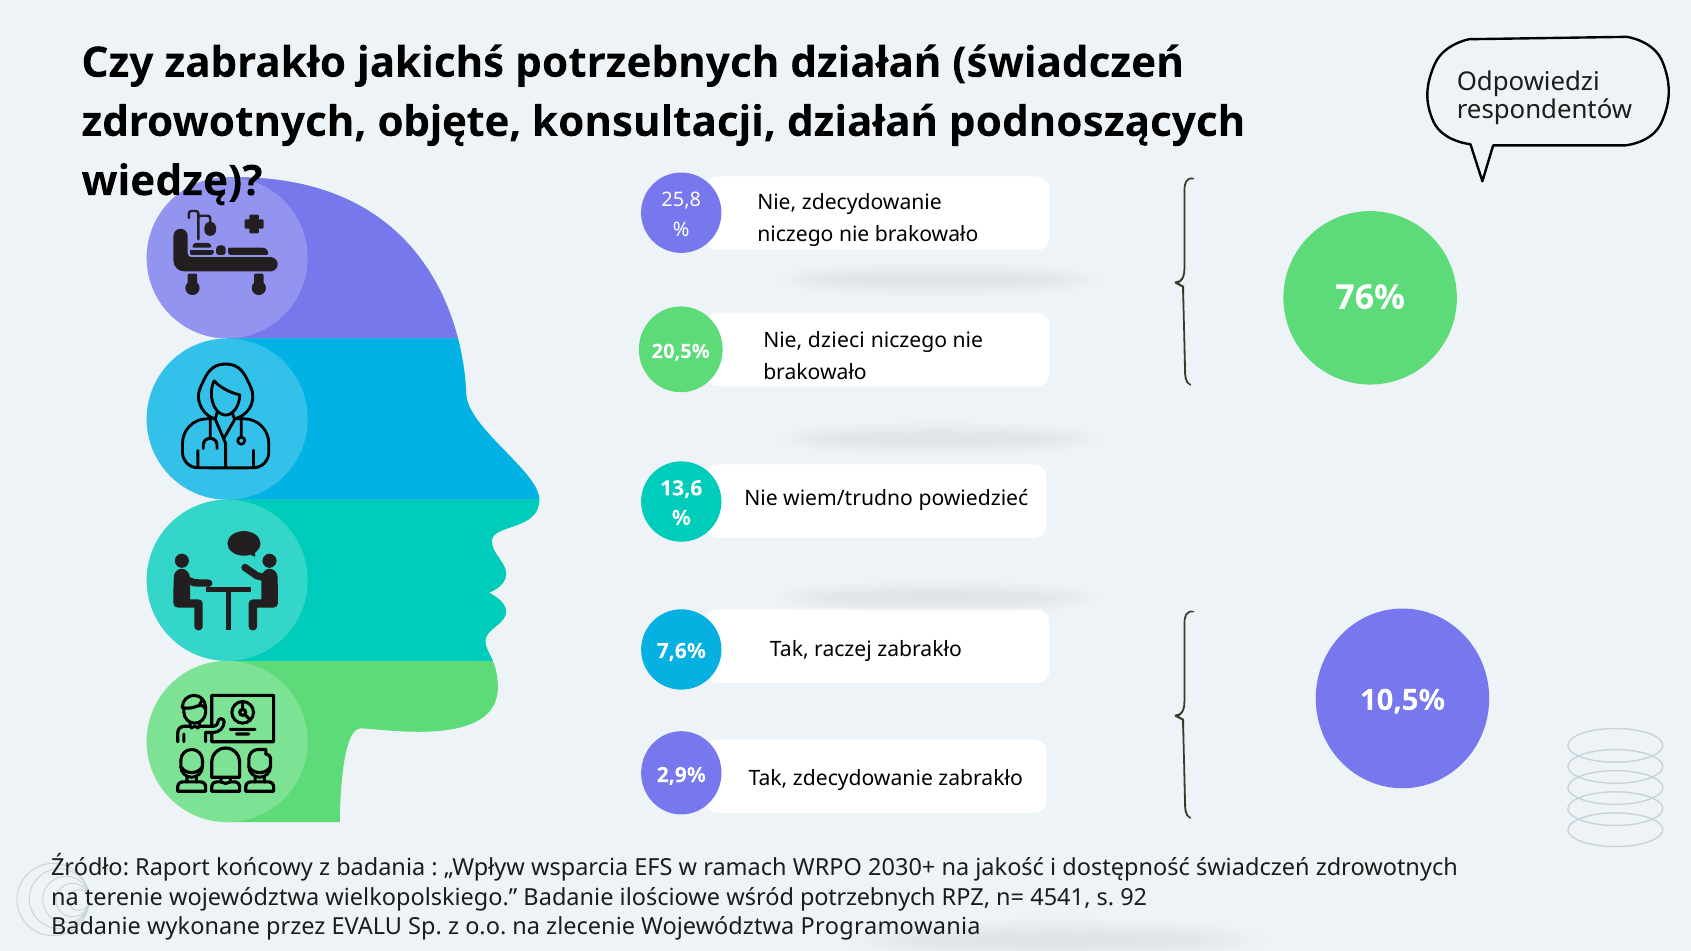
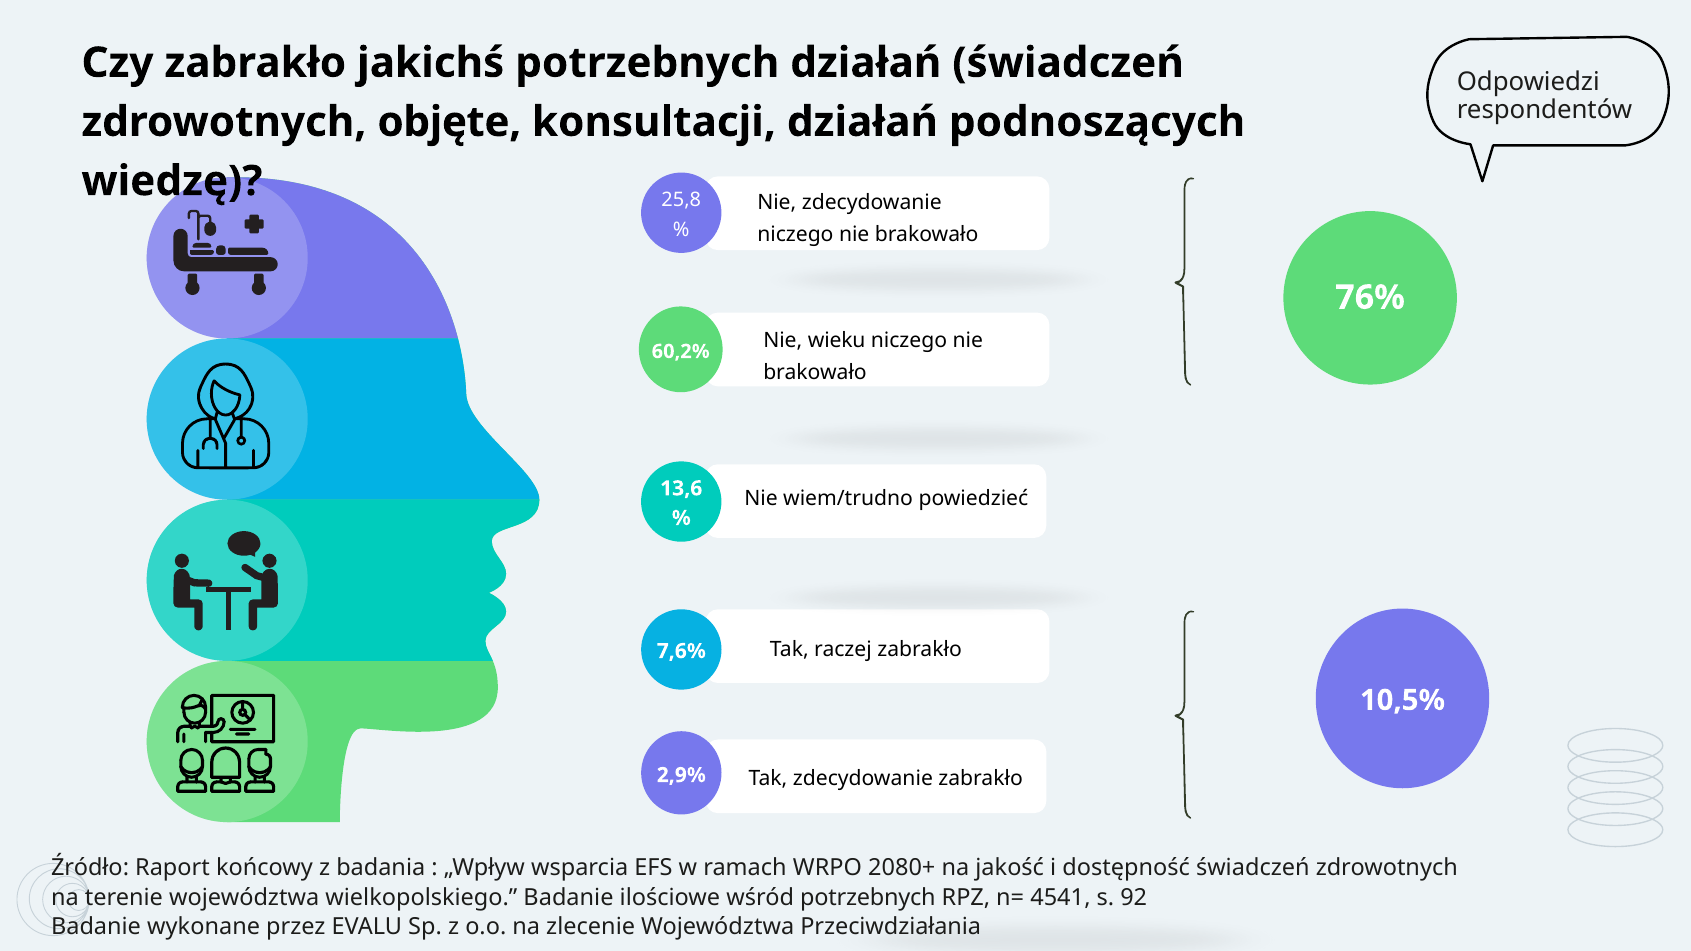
dzieci: dzieci -> wieku (837, 340)
20,5%: 20,5% -> 60,2% (681, 352)
2030+: 2030+ -> 2080+ (902, 868)
Programowania: Programowania -> Przeciwdziałania (891, 927)
